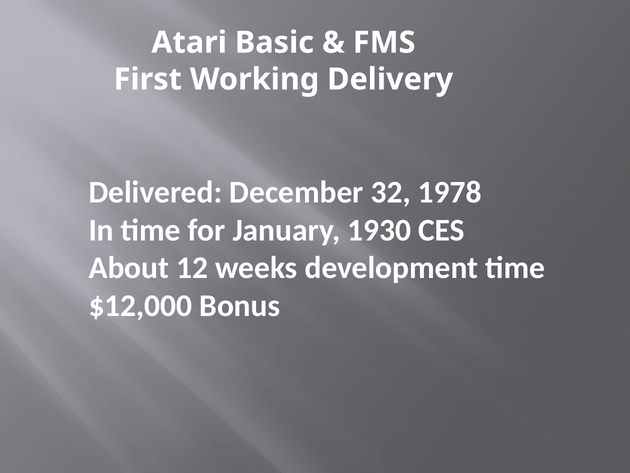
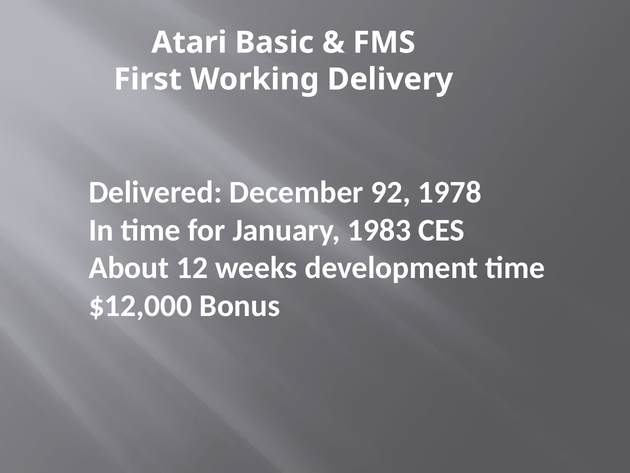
32: 32 -> 92 (391, 192)
1930: 1930 -> 1983 (379, 230)
